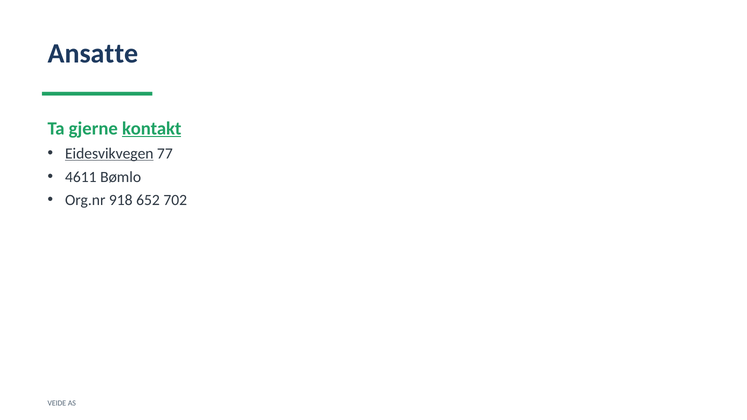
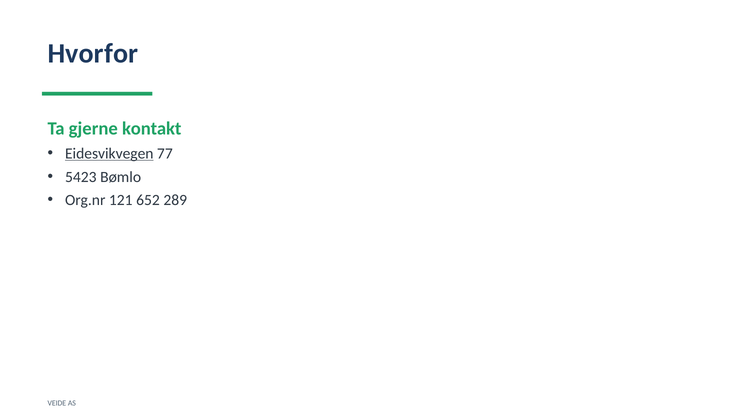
Ansatte: Ansatte -> Hvorfor (93, 53)
kontakt underline: present -> none (152, 129)
4611: 4611 -> 5423 (81, 177)
918: 918 -> 121 (121, 200)
702: 702 -> 289 (175, 200)
